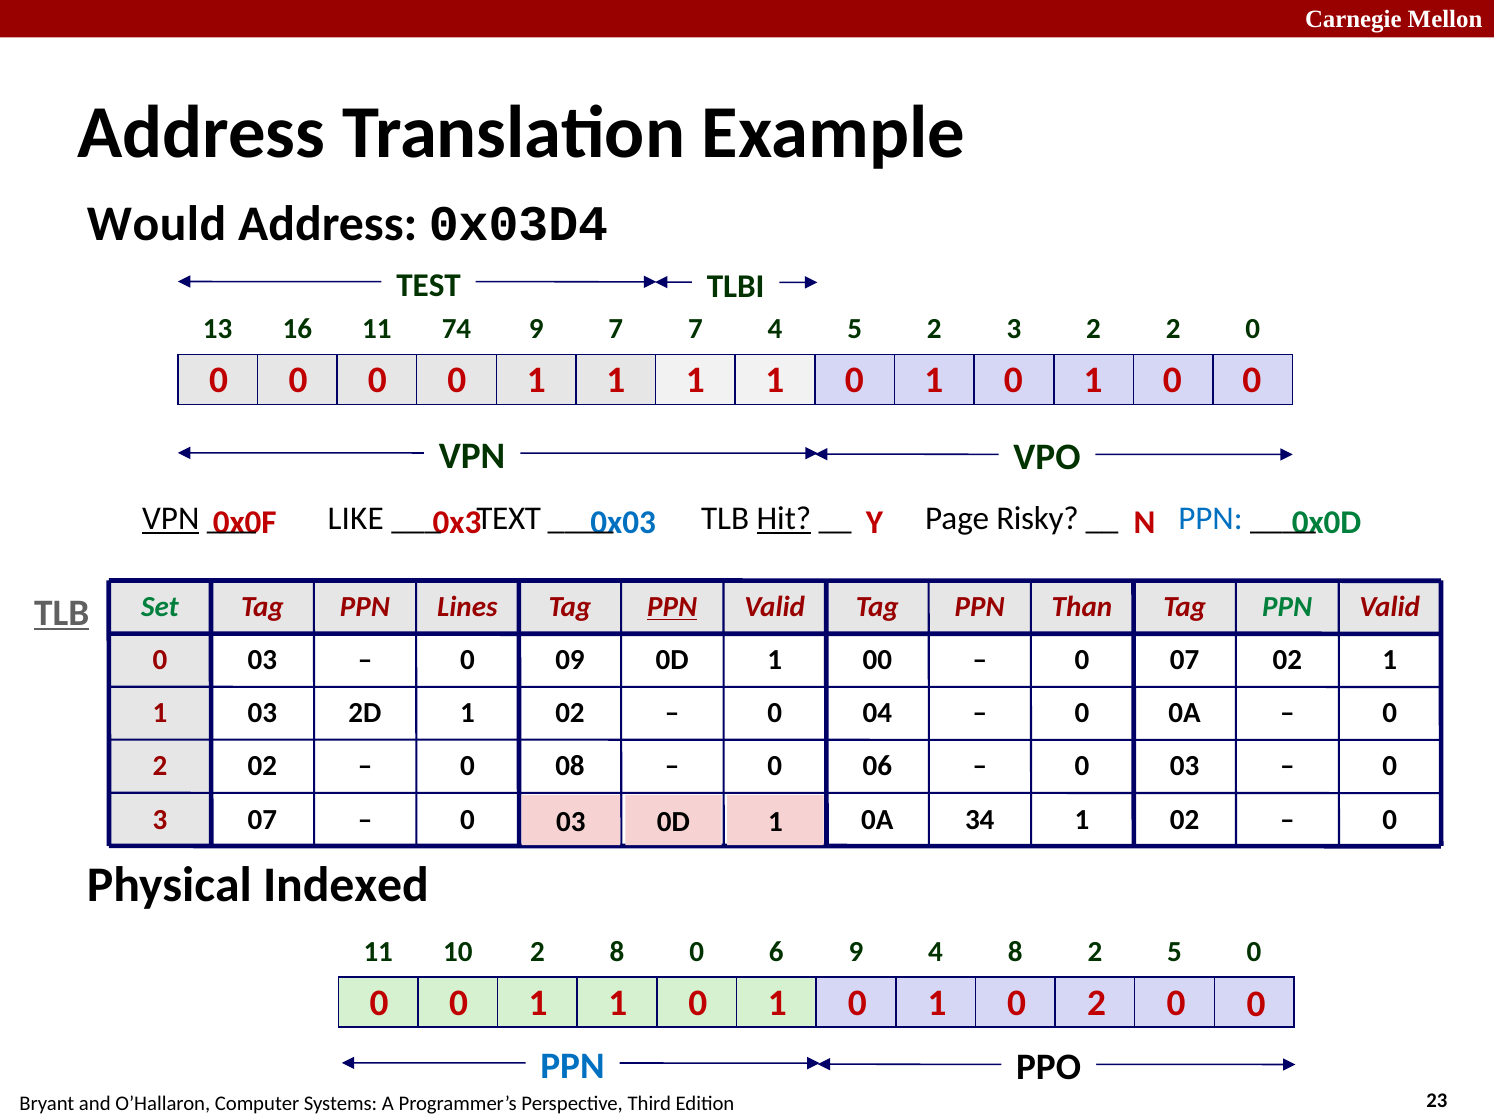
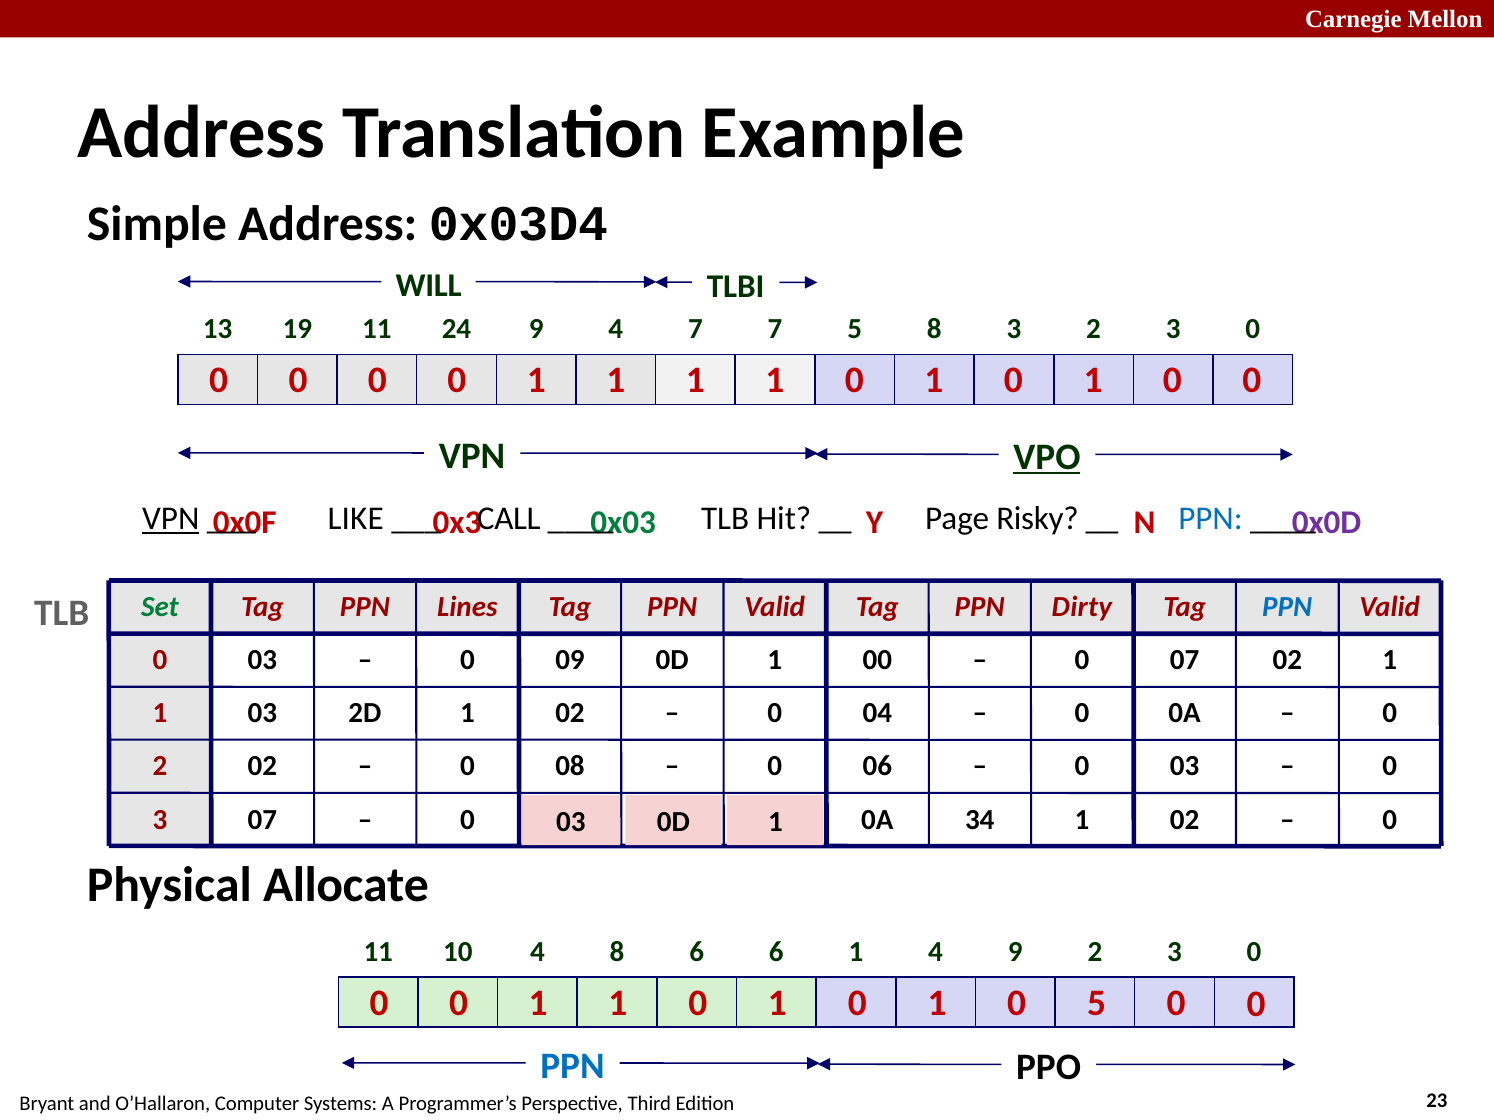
Would: Would -> Simple (157, 224)
TEST: TEST -> WILL (429, 286)
16: 16 -> 19 (297, 330)
74: 74 -> 24 (456, 330)
9 7: 7 -> 4 (616, 330)
7 4: 4 -> 7 (775, 330)
5 2: 2 -> 8 (934, 330)
3 2 2: 2 -> 3 (1173, 330)
VPO underline: none -> present (1047, 457)
TEXT: TEXT -> CALL (509, 518)
Hit underline: present -> none (784, 518)
0x03 colour: blue -> green (623, 523)
0x0D colour: green -> purple (1327, 523)
PPN underline: present -> none (672, 607)
Than: Than -> Dirty (1082, 607)
PPN colour: green -> blue (1287, 607)
TLB underline: present -> none (62, 614)
Indexed: Indexed -> Allocate (346, 885)
10 2: 2 -> 4 (537, 952)
8 0: 0 -> 6 (697, 952)
6 9: 9 -> 1 (856, 952)
4 8: 8 -> 9 (1015, 952)
5: 5 -> 3 (1174, 952)
0 2: 2 -> 5 (1096, 1004)
